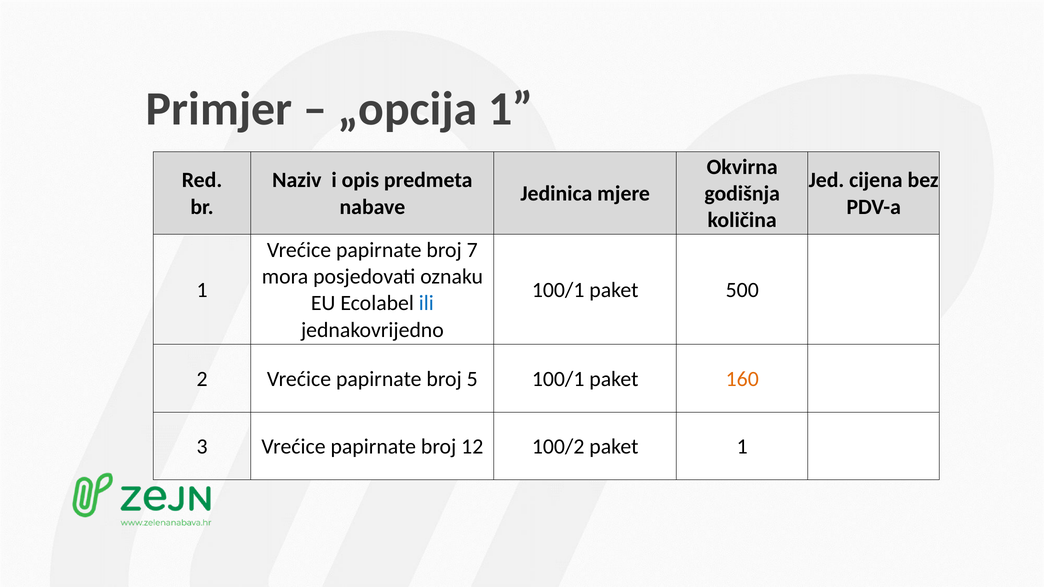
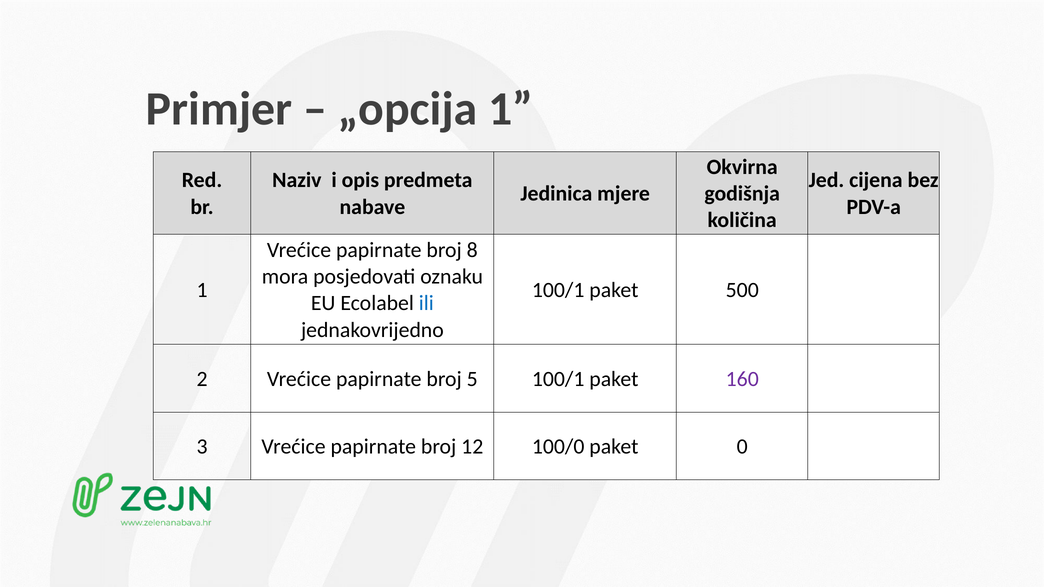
7: 7 -> 8 (472, 250)
160 colour: orange -> purple (742, 379)
100/2: 100/2 -> 100/0 (558, 447)
paket 1: 1 -> 0 (742, 447)
